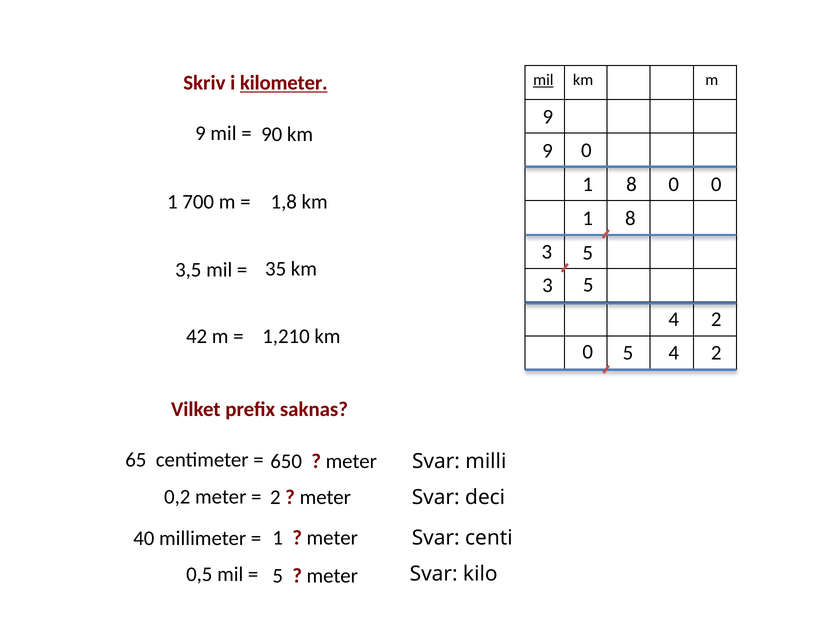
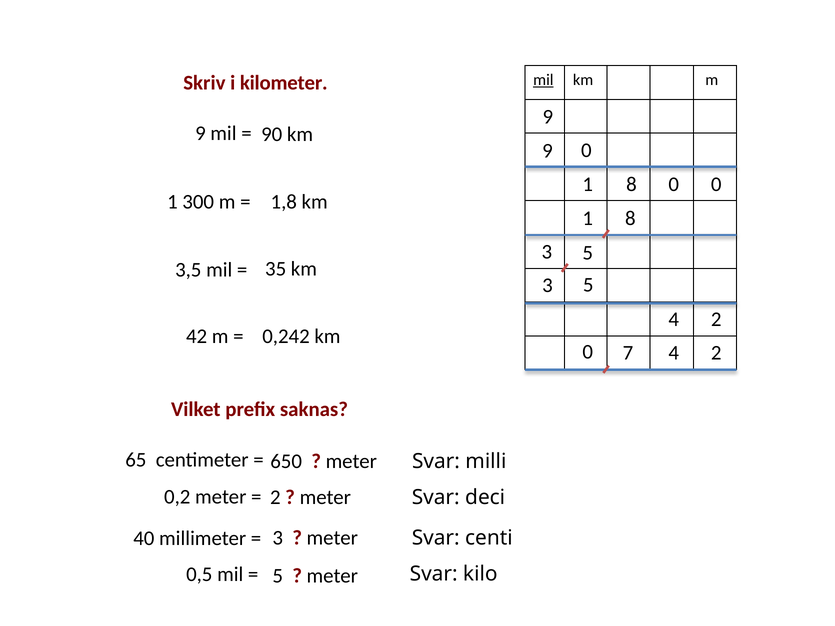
kilometer underline: present -> none (284, 83)
700: 700 -> 300 (198, 202)
1,210: 1,210 -> 0,242 (286, 336)
0 5: 5 -> 7 (628, 353)
1: 1 -> 3 (278, 538)
